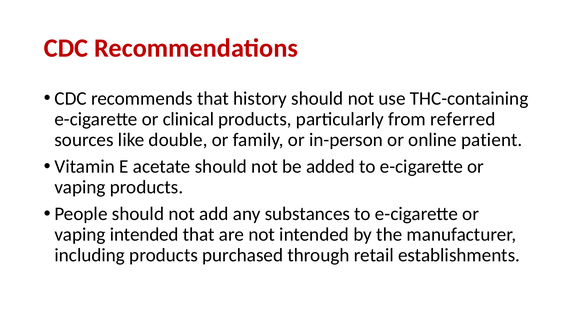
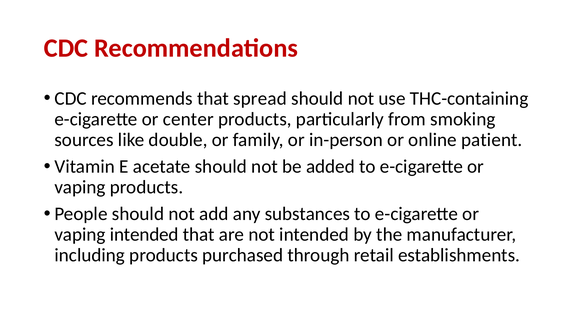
history: history -> spread (260, 98)
clinical: clinical -> center (188, 119)
referred: referred -> smoking (463, 119)
